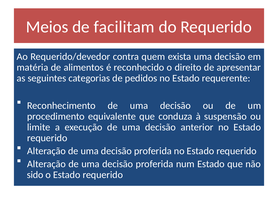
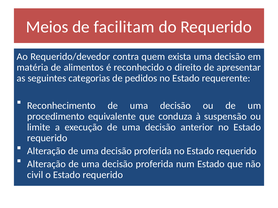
sido: sido -> civil (35, 175)
